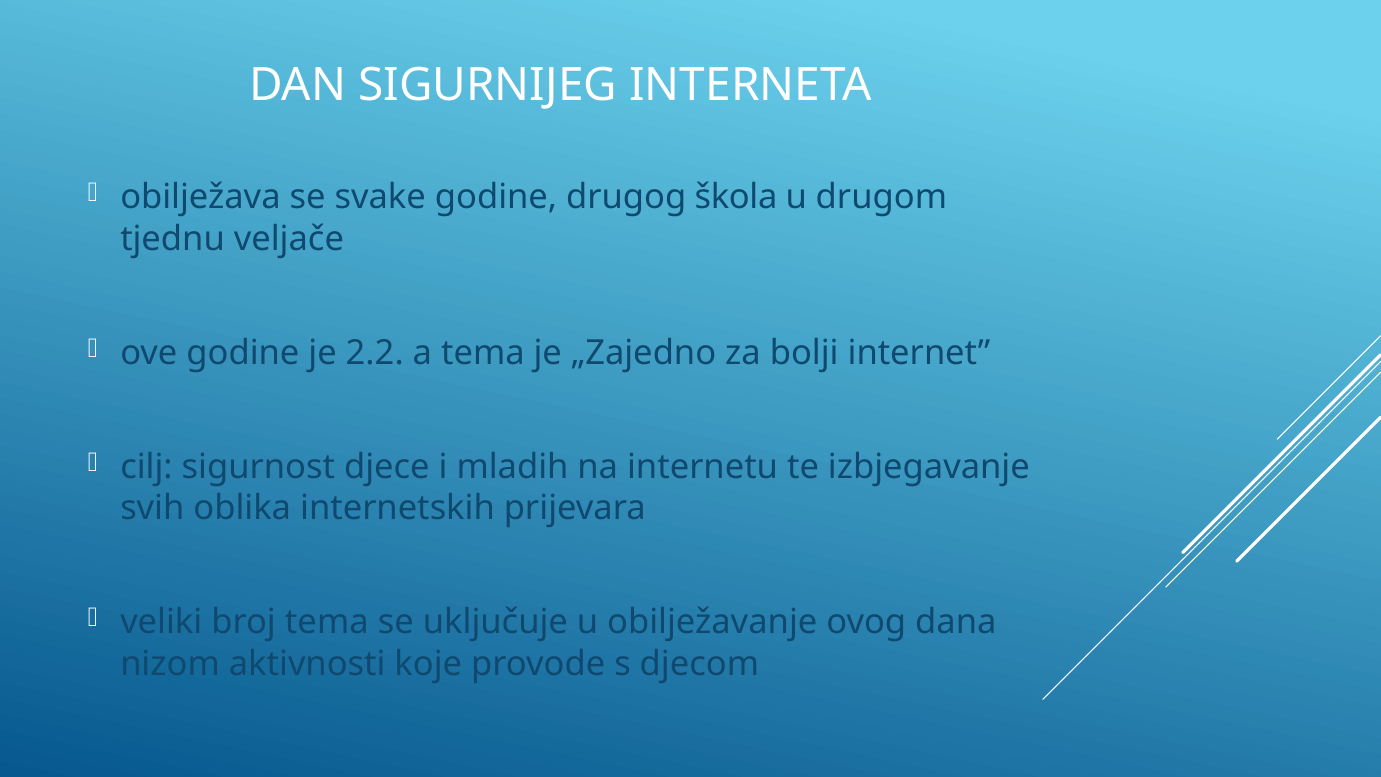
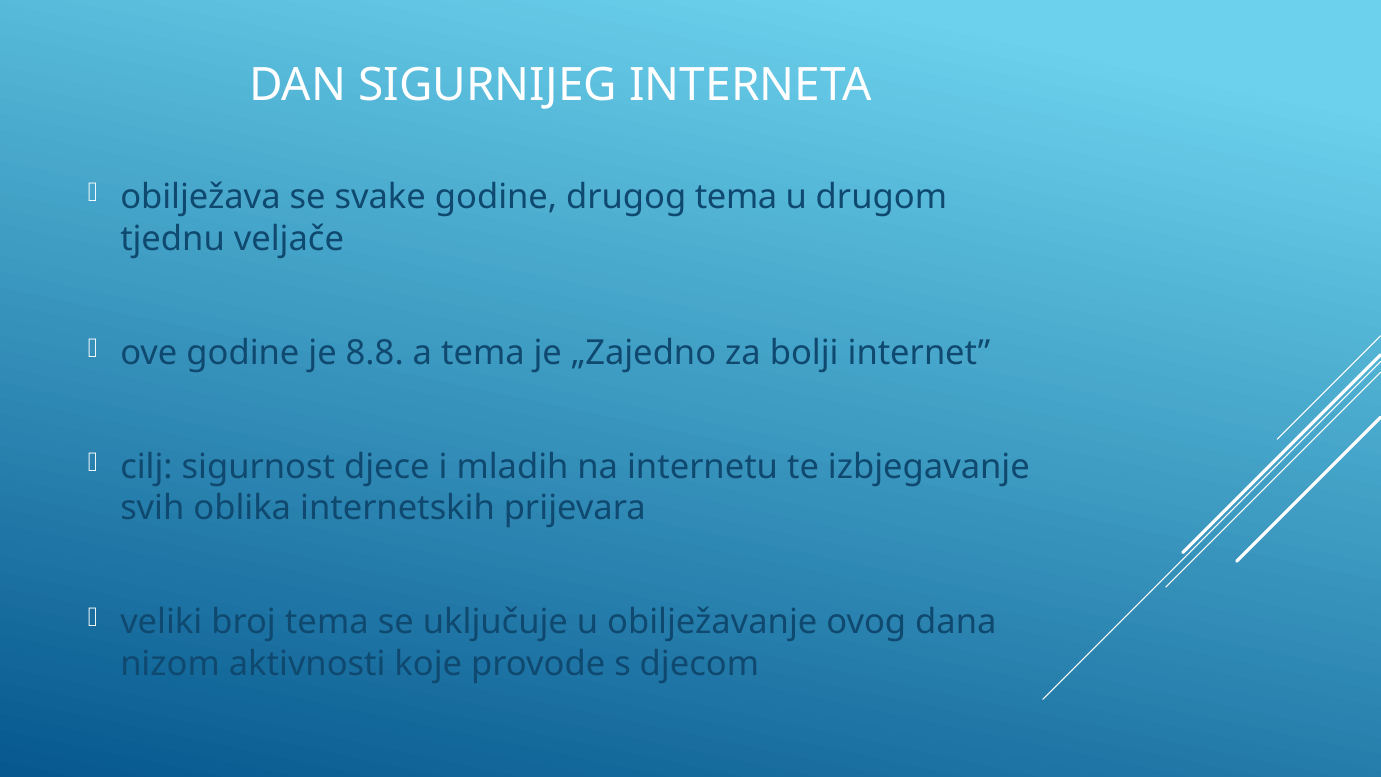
drugog škola: škola -> tema (736, 197)
2.2: 2.2 -> 8.8 (375, 353)
